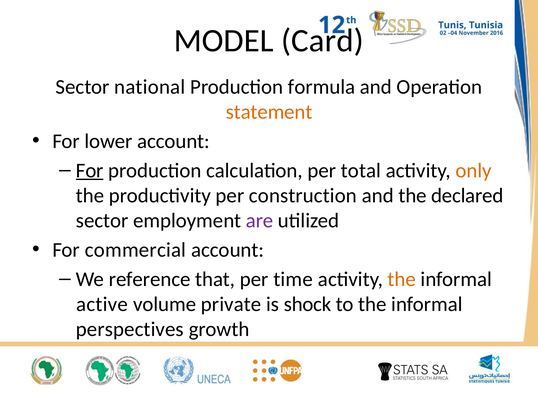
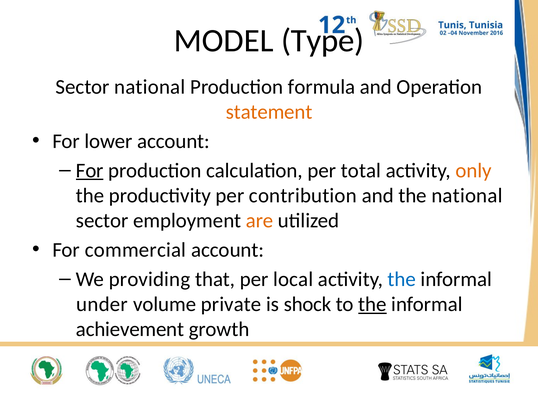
Card: Card -> Type (323, 41)
construction: construction -> contribution (303, 196)
the declared: declared -> national (467, 196)
are colour: purple -> orange (260, 221)
reference: reference -> providing (150, 280)
time: time -> local (293, 280)
the colour: orange -> blue (402, 280)
active: active -> under (102, 305)
the underline: none -> present (372, 305)
perspectives: perspectives -> achievement (130, 330)
